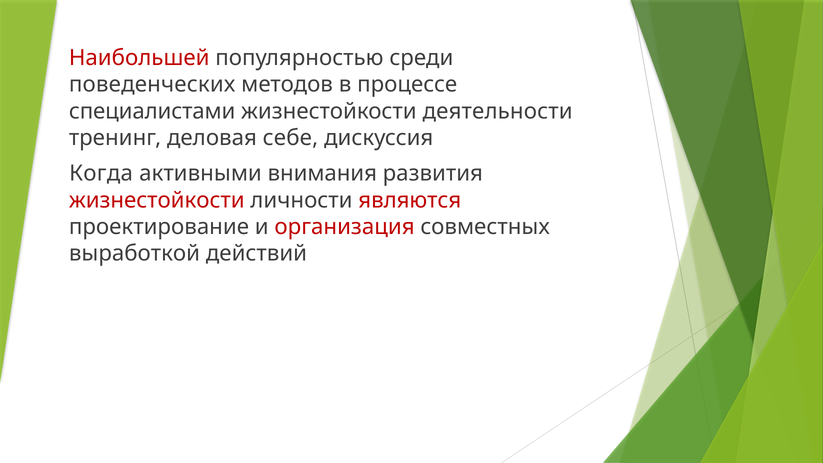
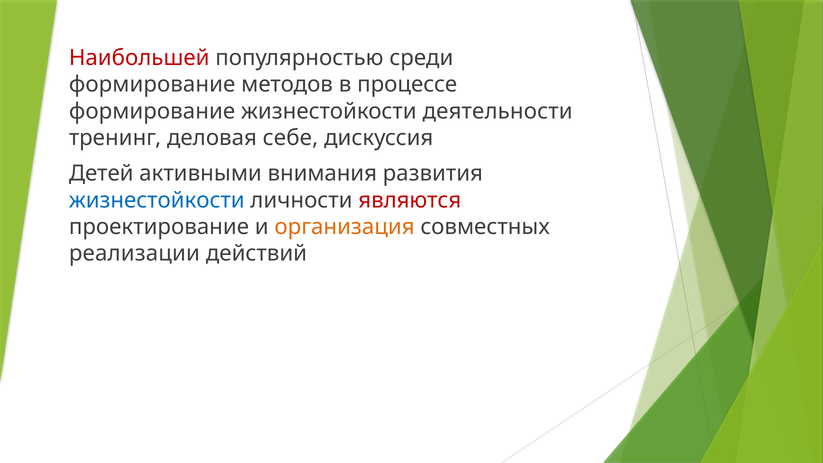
поведенческих: поведенческих -> формирование (152, 85)
специалистами: специалистами -> формирование (152, 111)
Когда: Когда -> Детей (101, 173)
жизнестойкости colour: red -> blue (157, 200)
организация colour: red -> orange (345, 227)
выработкой: выработкой -> реализации (134, 254)
